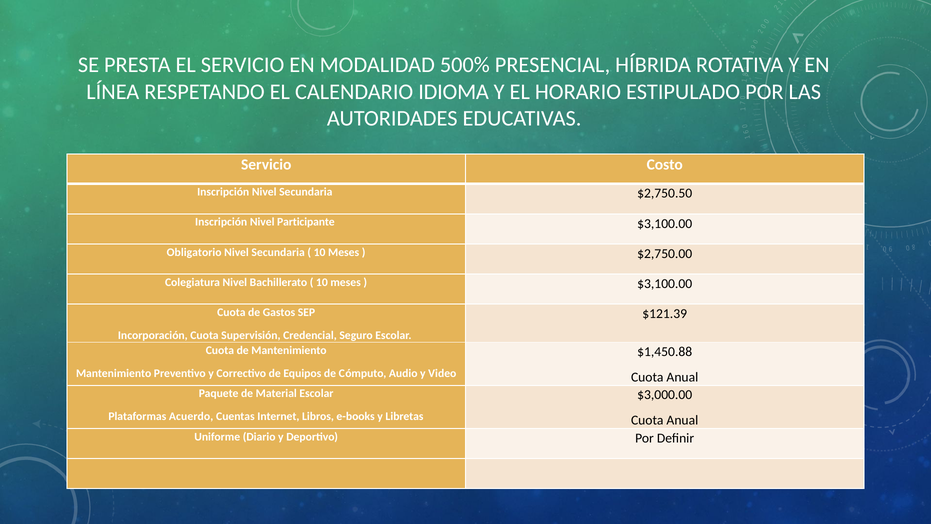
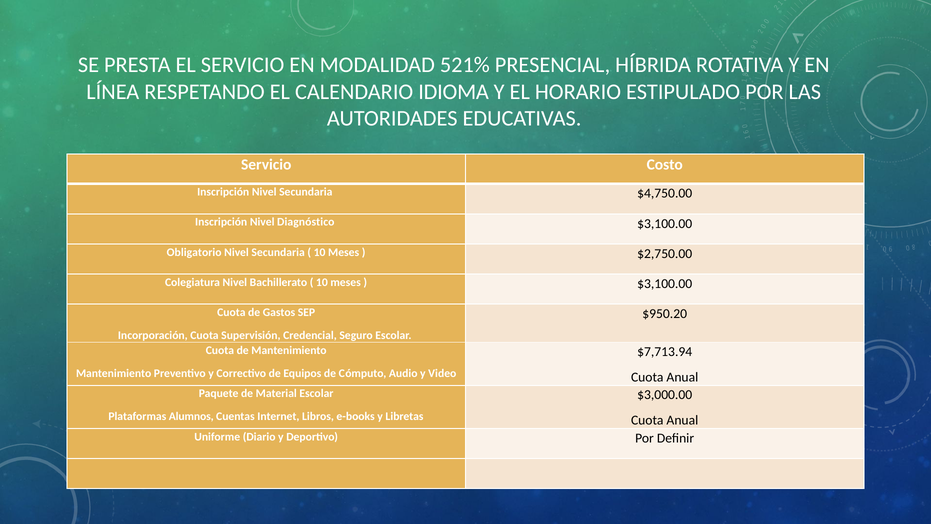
500%: 500% -> 521% (465, 65)
$2,750.50: $2,750.50 -> $4,750.00 (665, 193)
Participante: Participante -> Diagnóstico (306, 222)
$121.39: $121.39 -> $950.20 (665, 313)
$1,450.88: $1,450.88 -> $7,713.94 (665, 352)
Acuerdo: Acuerdo -> Alumnos (191, 416)
